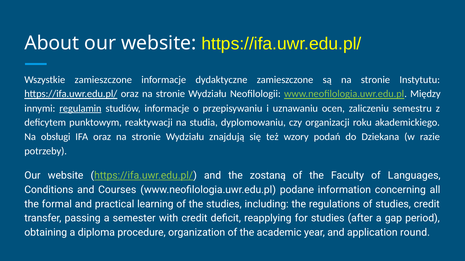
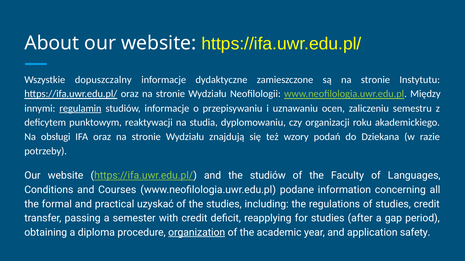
Wszystkie zamieszczone: zamieszczone -> dopuszczalny (103, 80)
the zostaną: zostaną -> studiów (268, 176)
learning: learning -> uzyskać (155, 204)
organization underline: none -> present (197, 233)
round: round -> safety (415, 233)
